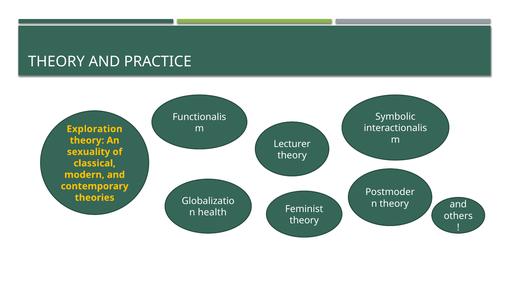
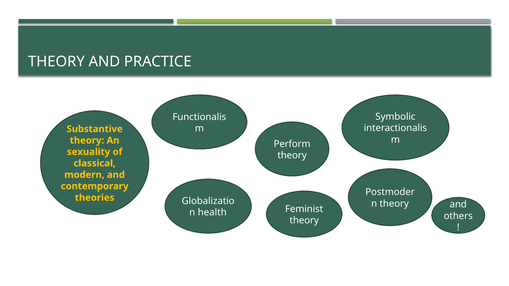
Exploration: Exploration -> Substantive (95, 129)
Lecturer: Lecturer -> Perform (292, 144)
